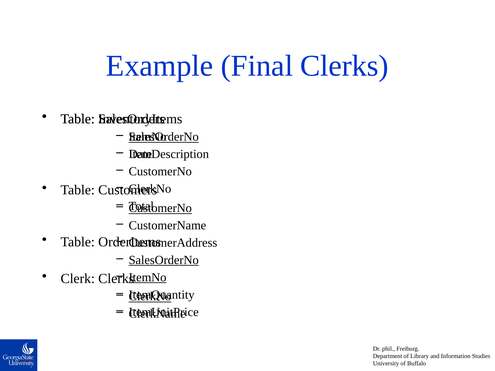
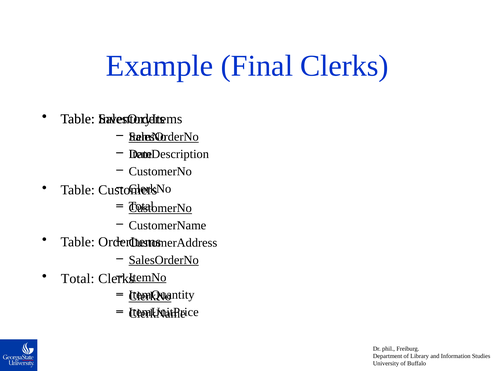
Clerk: Clerk -> Total (78, 279)
